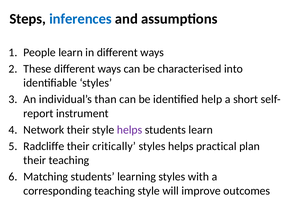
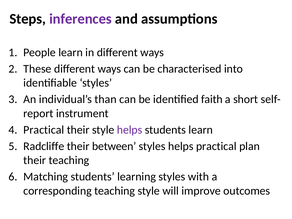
inferences colour: blue -> purple (80, 19)
help: help -> faith (212, 99)
Network: Network -> Practical (44, 129)
critically: critically -> between (114, 146)
